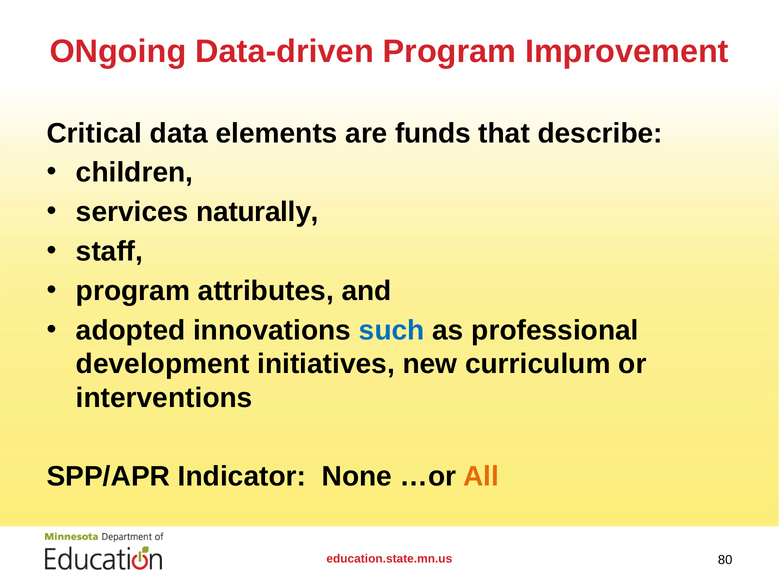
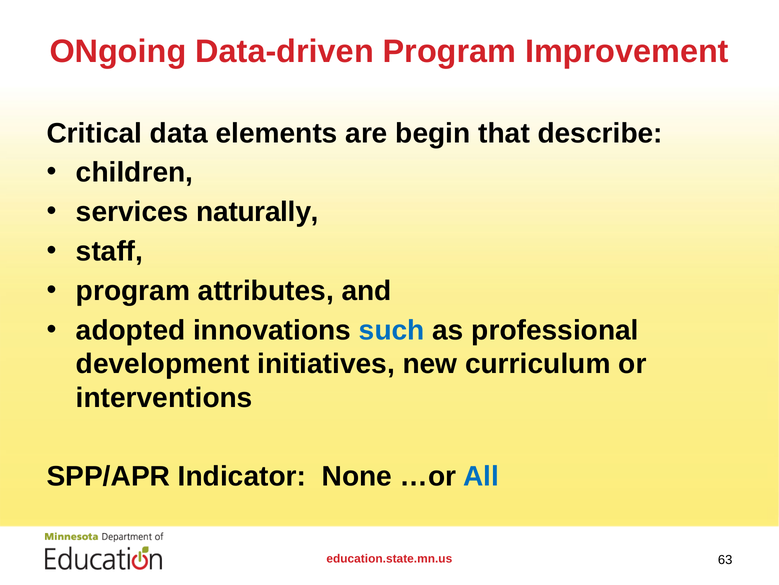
funds: funds -> begin (433, 133)
All colour: orange -> blue (481, 476)
80: 80 -> 63 (725, 559)
